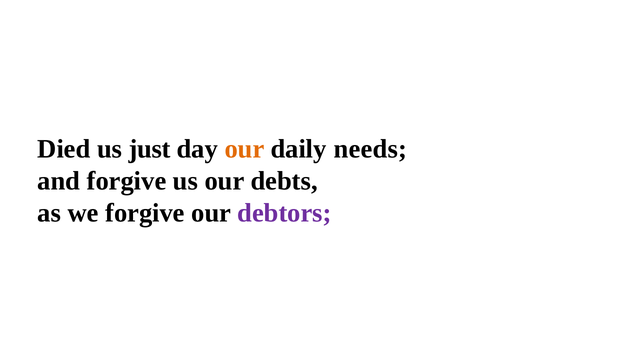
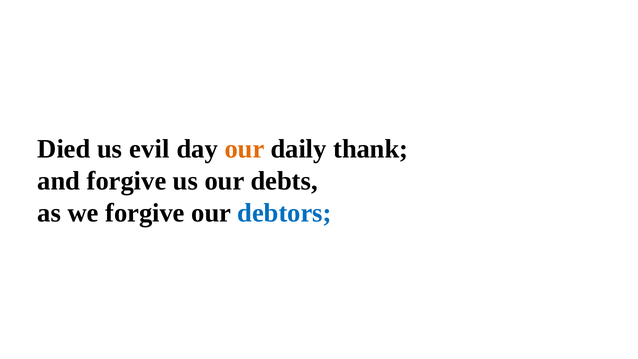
just: just -> evil (149, 149)
needs: needs -> thank (371, 149)
debtors colour: purple -> blue (284, 213)
